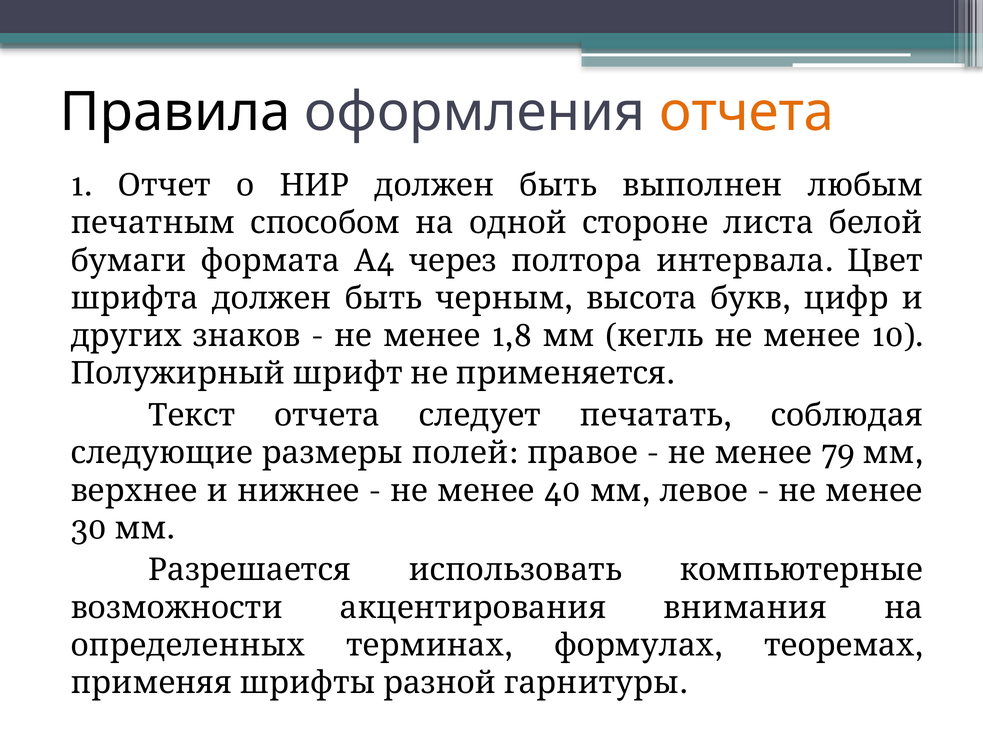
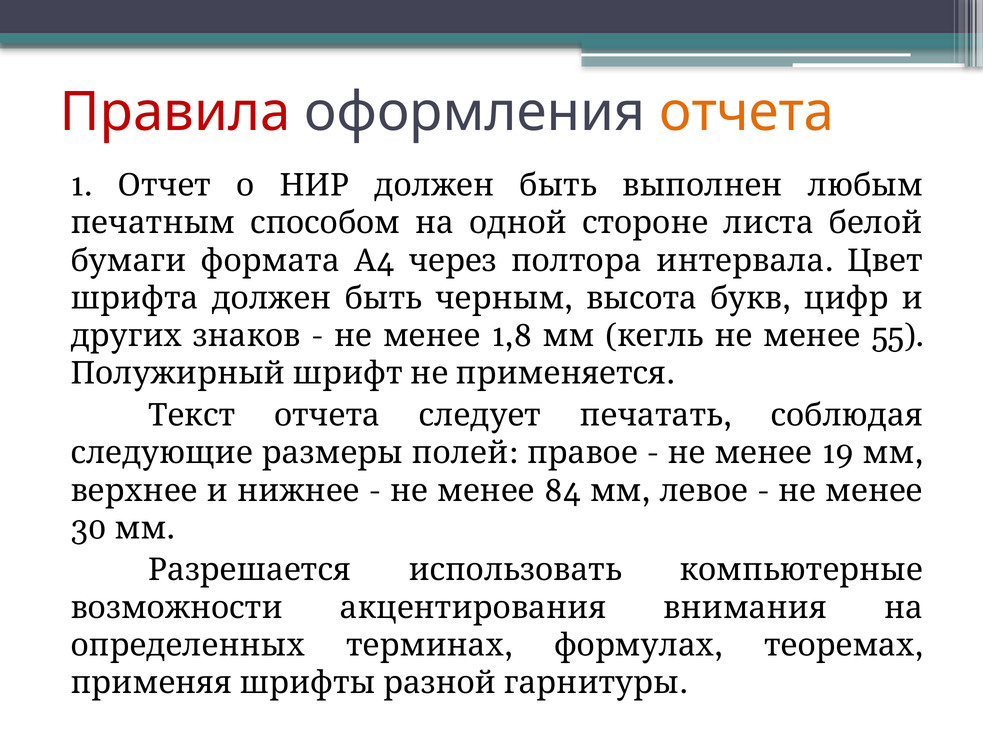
Правила colour: black -> red (175, 112)
10: 10 -> 55 (898, 336)
79: 79 -> 19 (838, 453)
40: 40 -> 84 (563, 491)
